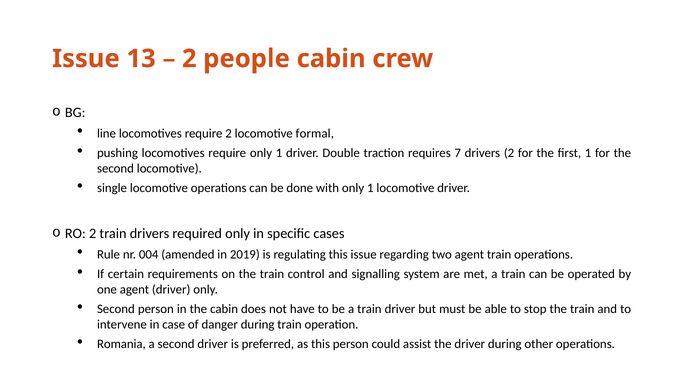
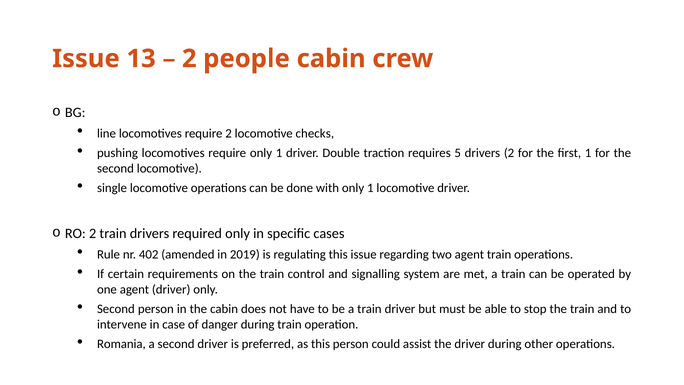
formal: formal -> checks (315, 133)
7: 7 -> 5 (458, 153)
004: 004 -> 402 (149, 254)
